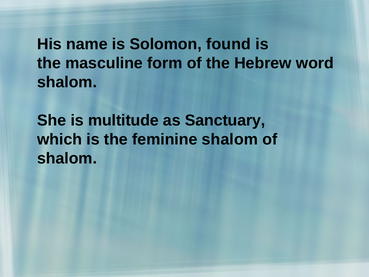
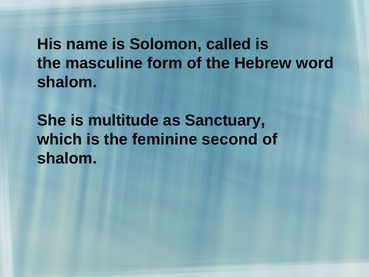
found: found -> called (229, 44)
feminine shalom: shalom -> second (230, 139)
